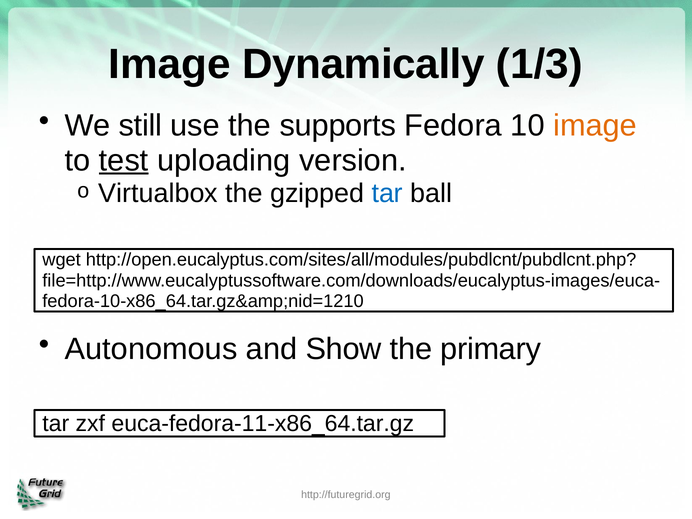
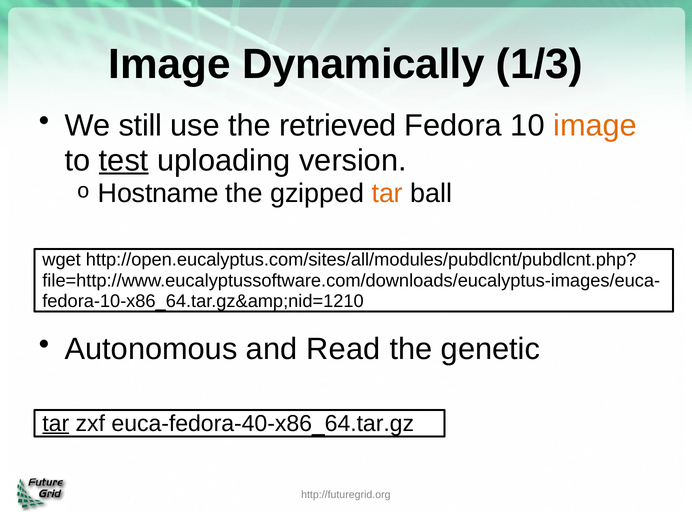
supports: supports -> retrieved (338, 125)
Virtualbox: Virtualbox -> Hostname (158, 193)
tar colour: blue -> orange (387, 193)
Show: Show -> Read (343, 349)
primary: primary -> genetic (490, 349)
tar underline: none -> present (56, 423)
euca-fedora-11-x86_64.tar.gz: euca-fedora-11-x86_64.tar.gz -> euca-fedora-40-x86_64.tar.gz (263, 423)
